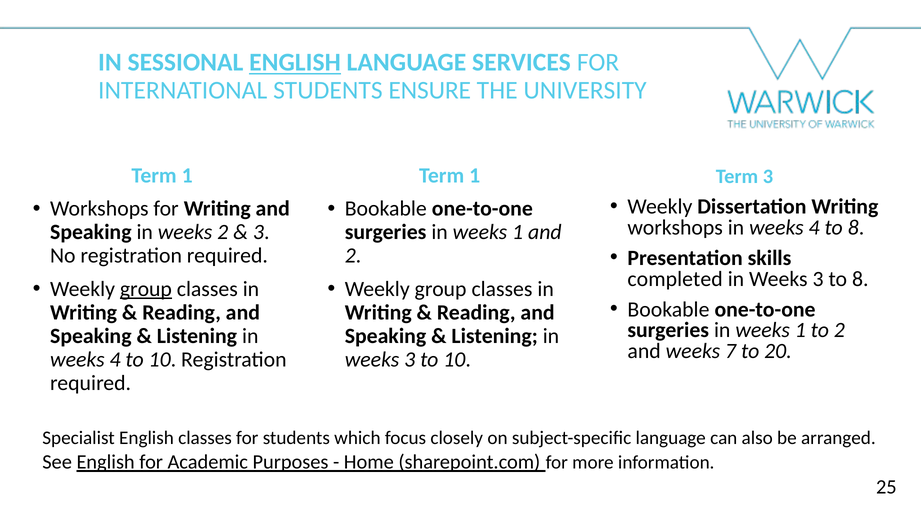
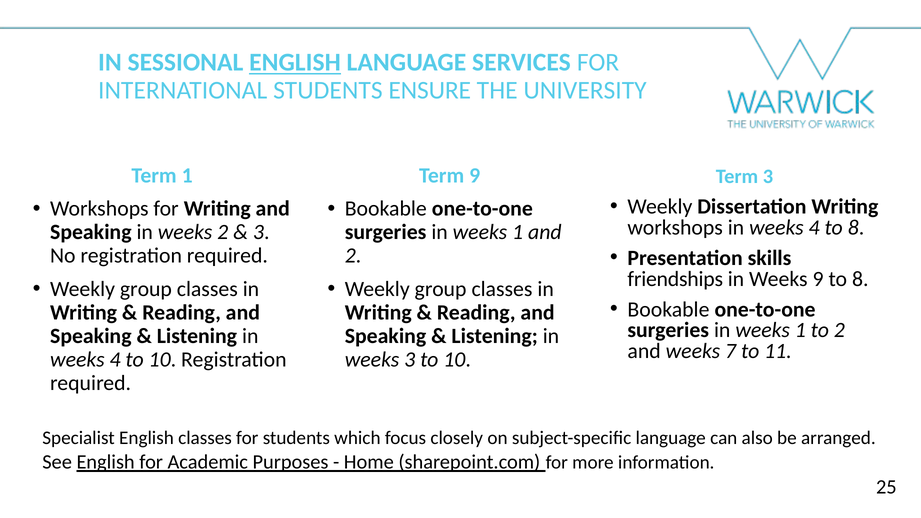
1: 1 -> 9 (475, 176)
completed: completed -> friendships (675, 279)
3: 3 -> 9 (818, 279)
group underline: present -> none (146, 289)
20: 20 -> 11 (778, 351)
